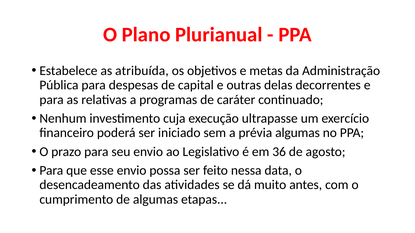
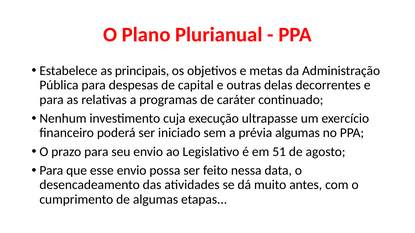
atribuída: atribuída -> principais (142, 71)
36: 36 -> 51 (279, 152)
